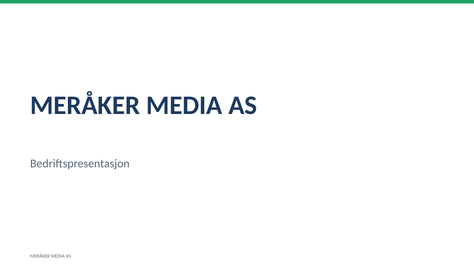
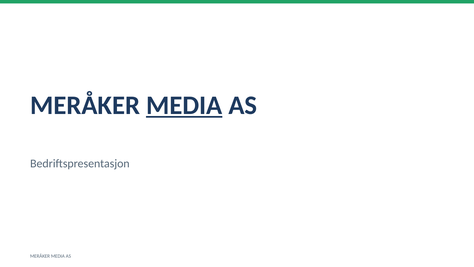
MEDIA underline: none -> present (184, 105)
